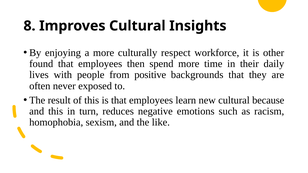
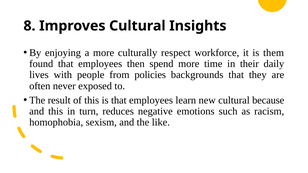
other: other -> them (274, 53)
positive: positive -> policies (150, 75)
